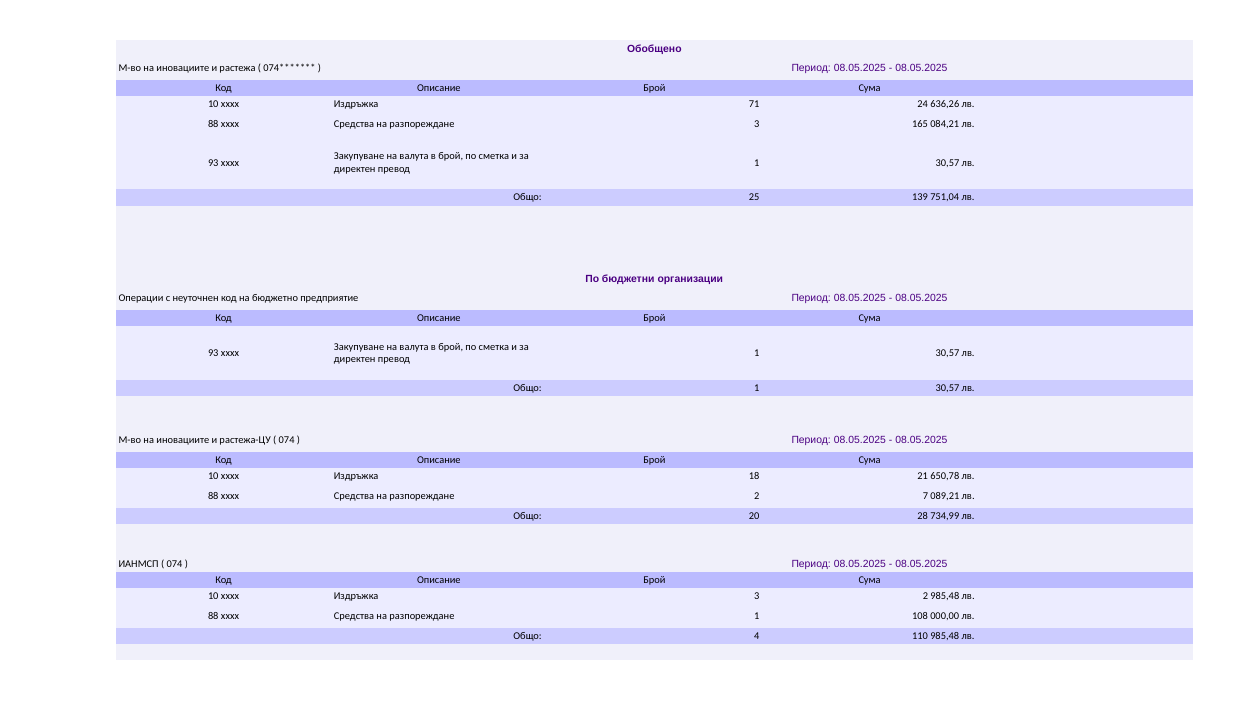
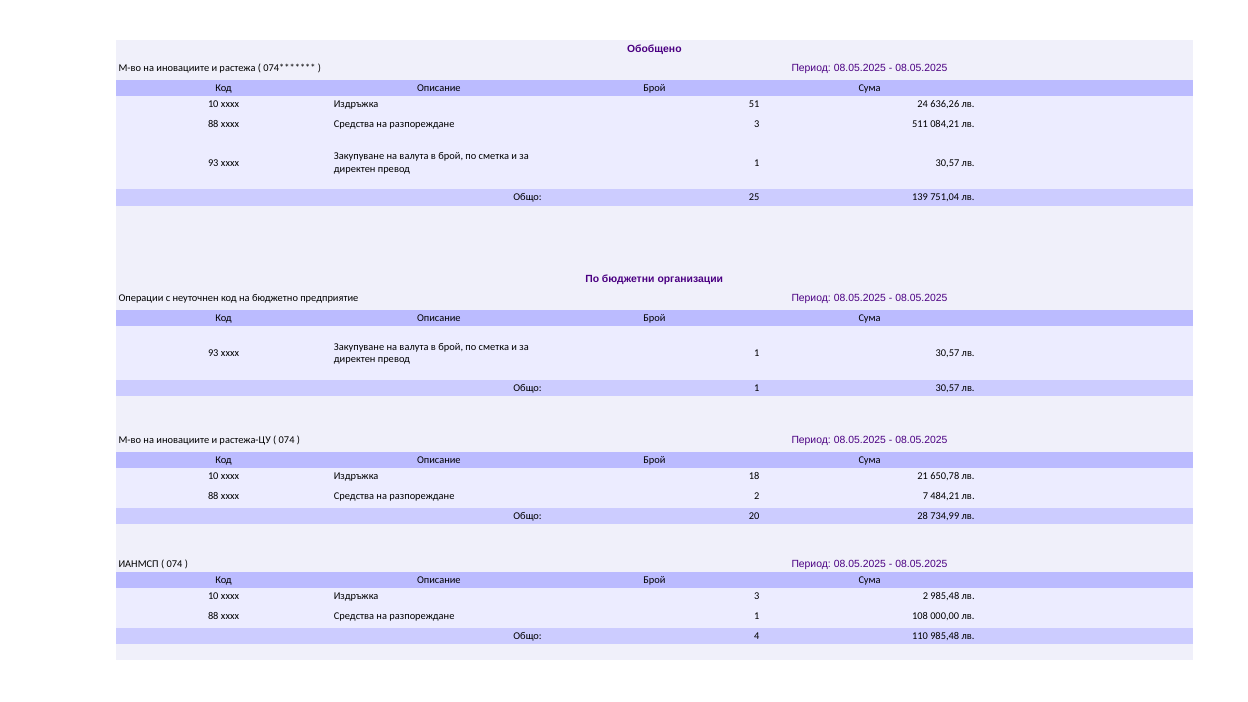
71: 71 -> 51 (754, 104)
165: 165 -> 511 (920, 124)
089,21: 089,21 -> 484,21 (945, 496)
